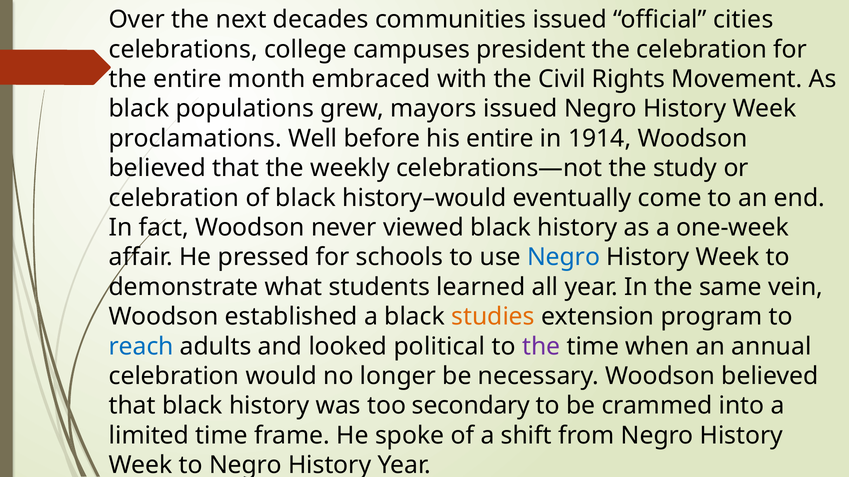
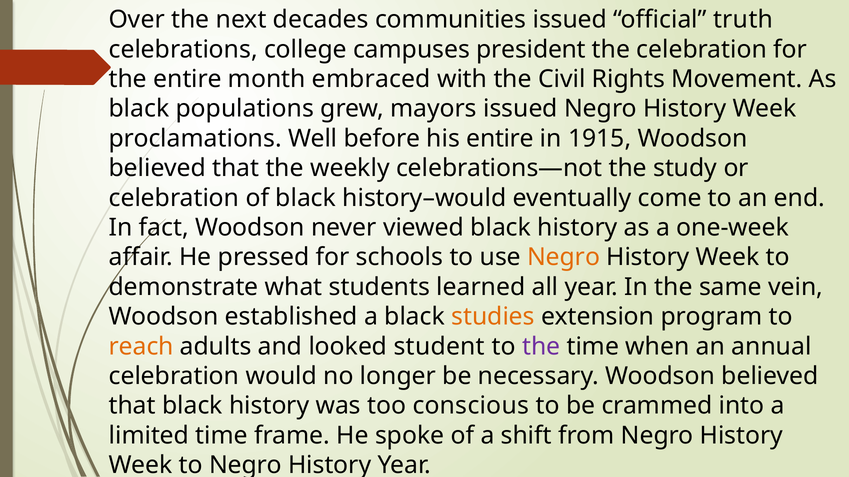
cities: cities -> truth (743, 20)
1914: 1914 -> 1915 (600, 139)
Negro colour: blue -> orange (564, 258)
reach colour: blue -> orange (141, 347)
political: political -> student (439, 347)
secondary: secondary -> conscious (471, 406)
